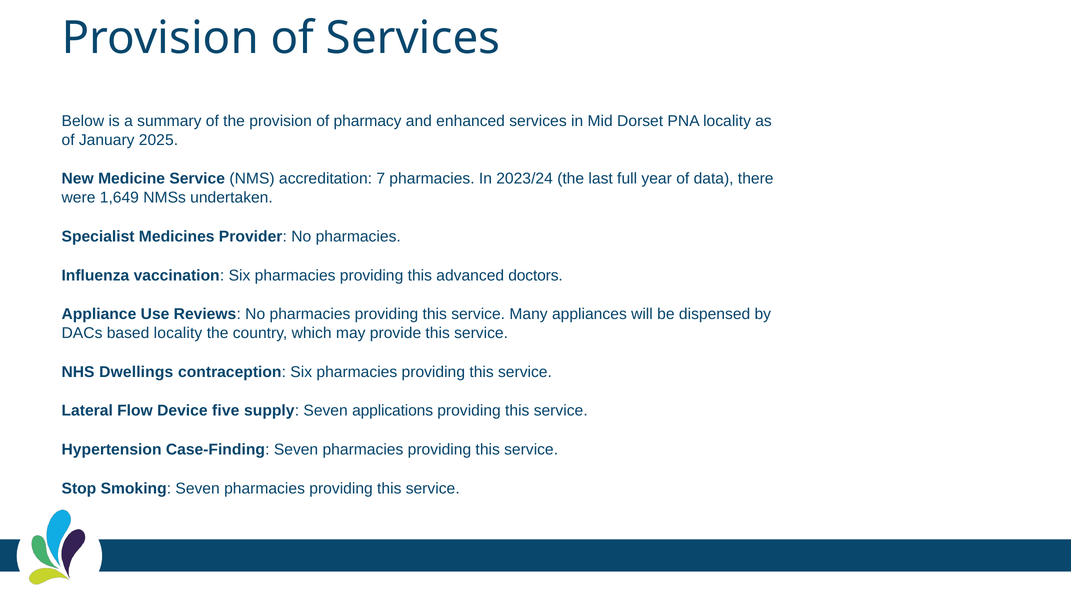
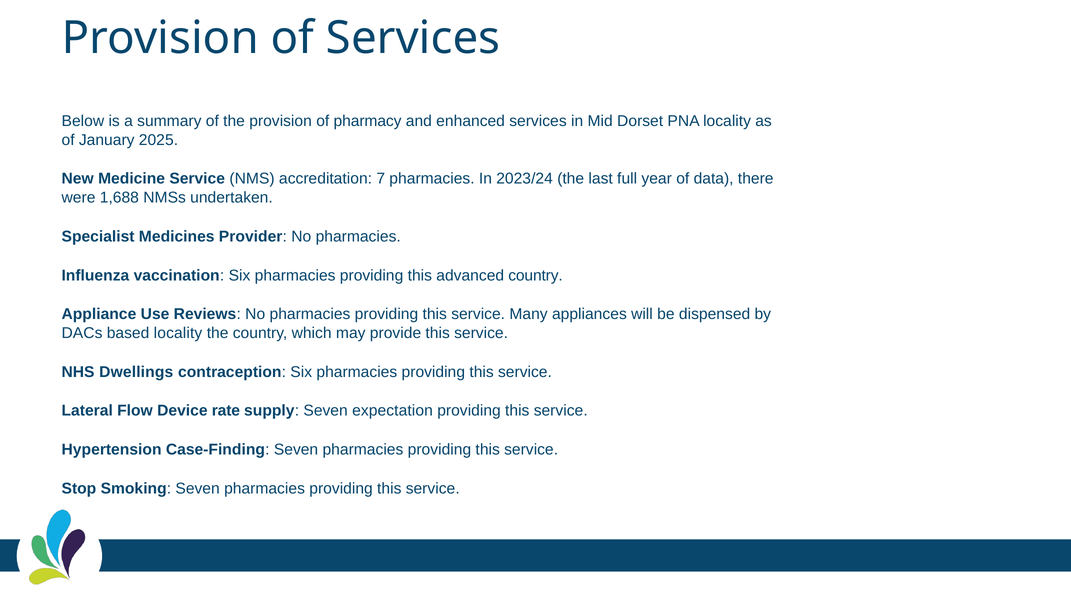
1,649: 1,649 -> 1,688 (119, 197)
advanced doctors: doctors -> country (536, 275)
five: five -> rate (226, 410)
applications: applications -> expectation (392, 410)
